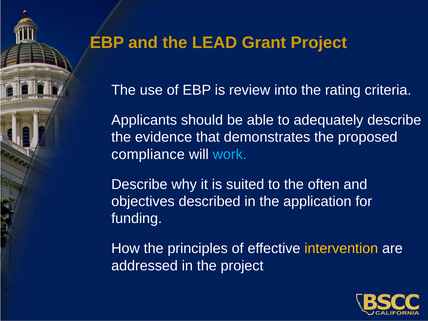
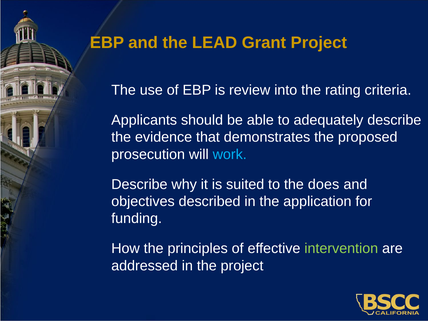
compliance: compliance -> prosecution (148, 154)
often: often -> does (324, 184)
intervention colour: yellow -> light green (341, 249)
